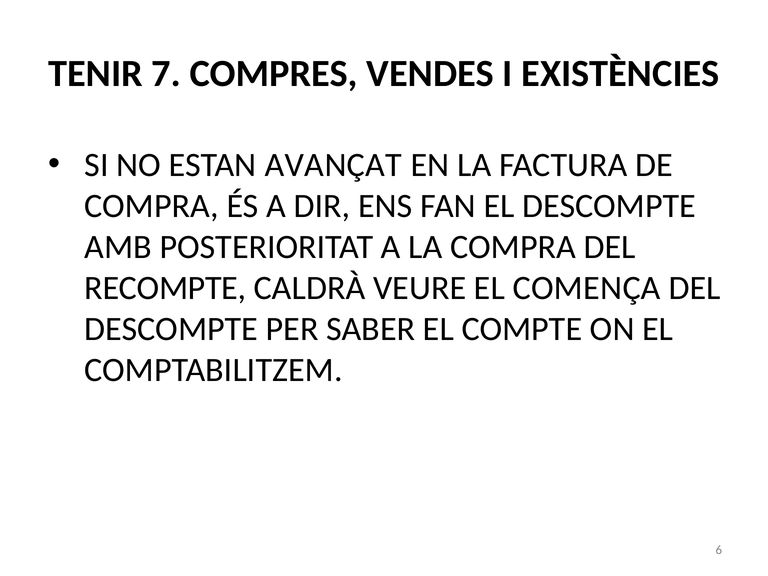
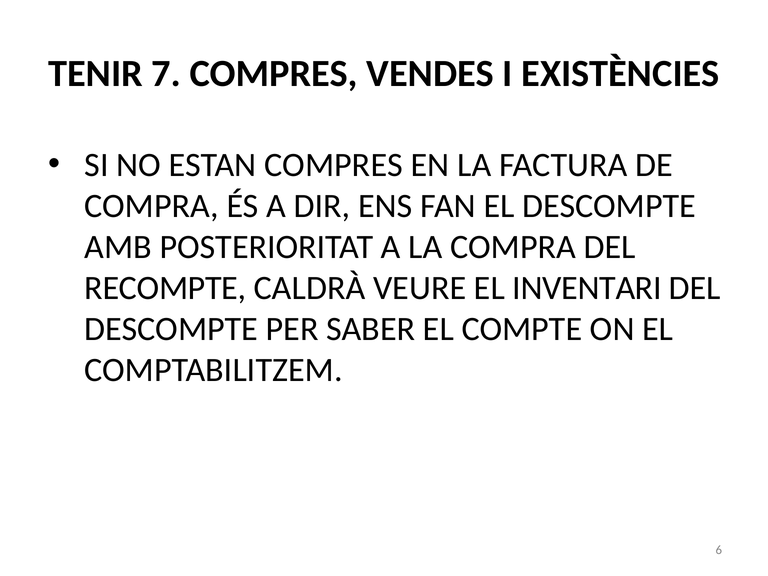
ESTAN AVANÇAT: AVANÇAT -> COMPRES (334, 165)
COMENÇA: COMENÇA -> INVENTARI (587, 288)
